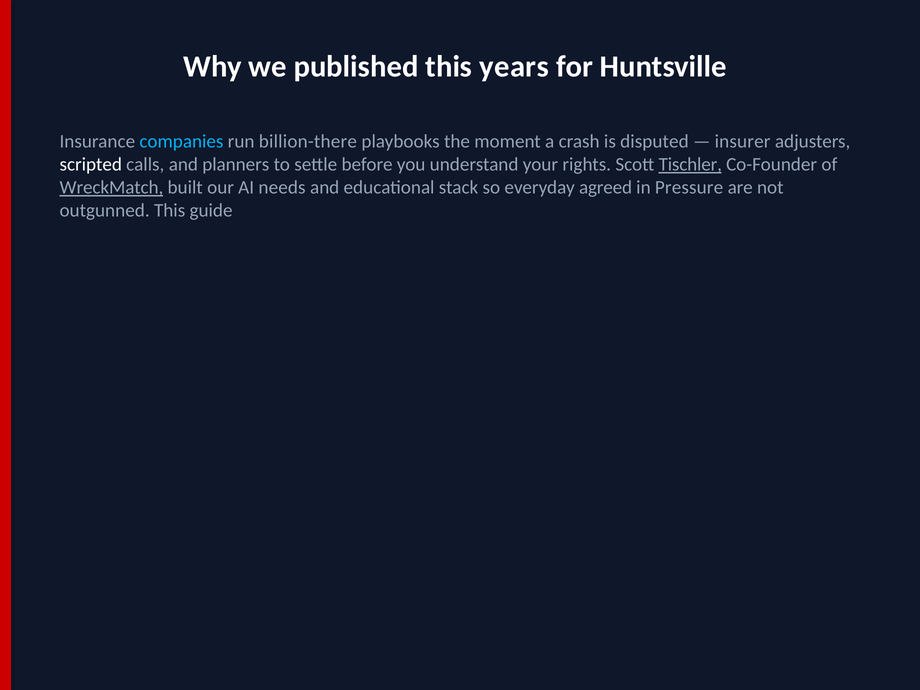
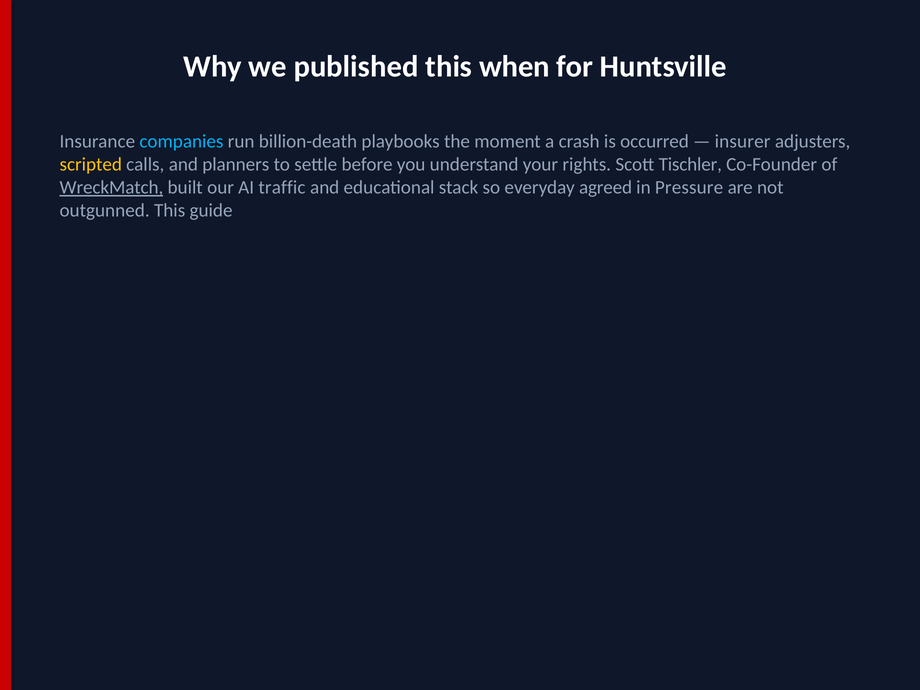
years: years -> when (514, 66)
billion-there: billion-there -> billion-death (308, 142)
disputed: disputed -> occurred (655, 142)
scripted colour: white -> yellow (91, 165)
Tischler underline: present -> none (690, 165)
needs: needs -> traffic (282, 188)
